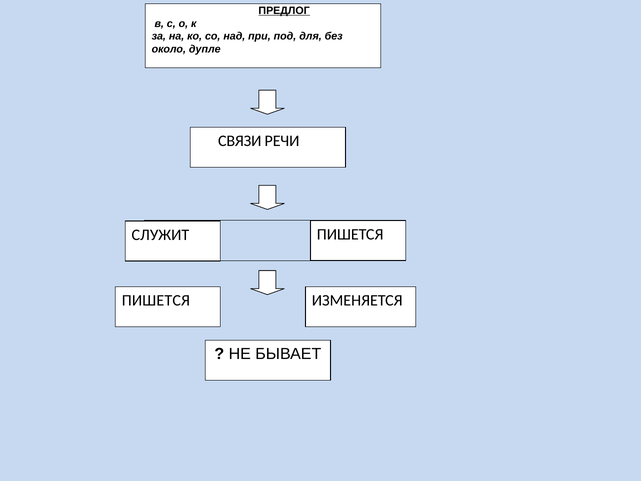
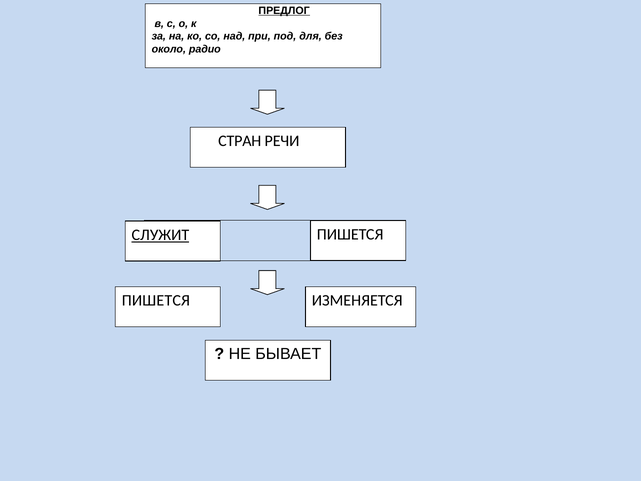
дупле: дупле -> радио (205, 49)
СВЯЗИ: СВЯЗИ -> СТРАН (240, 141)
СЛУЖИТ underline: none -> present (160, 235)
